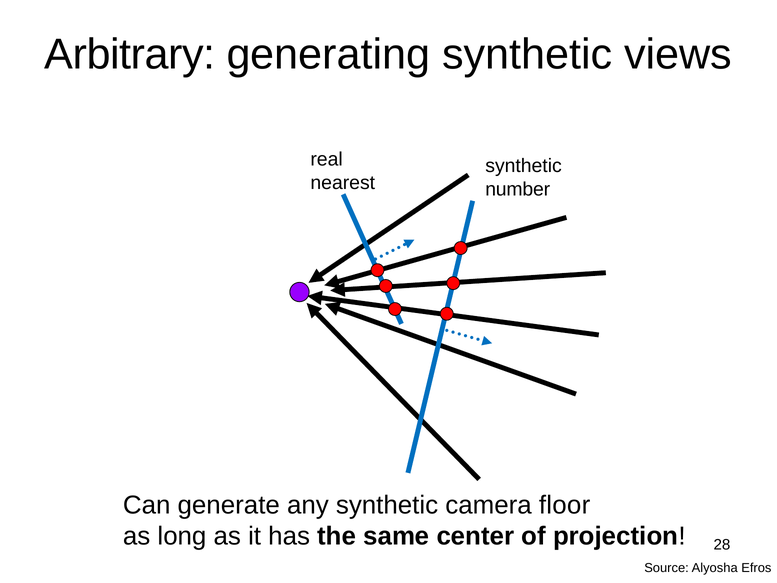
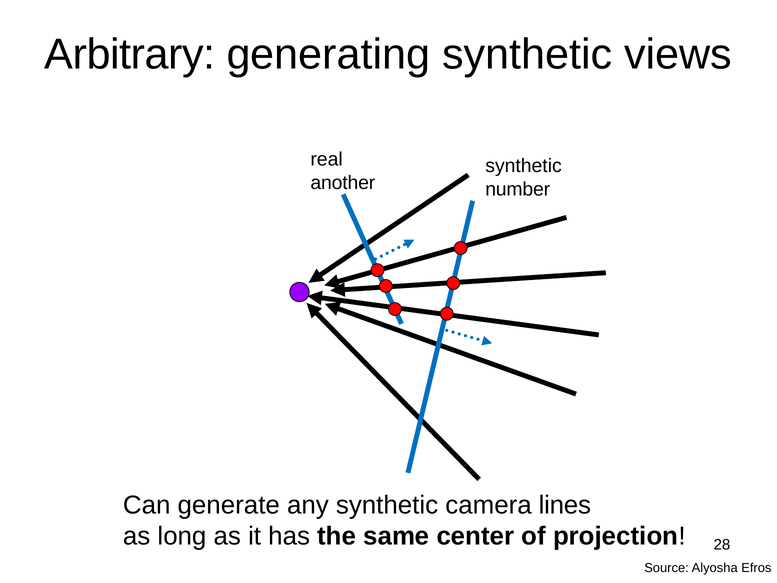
nearest: nearest -> another (343, 183)
floor: floor -> lines (565, 505)
